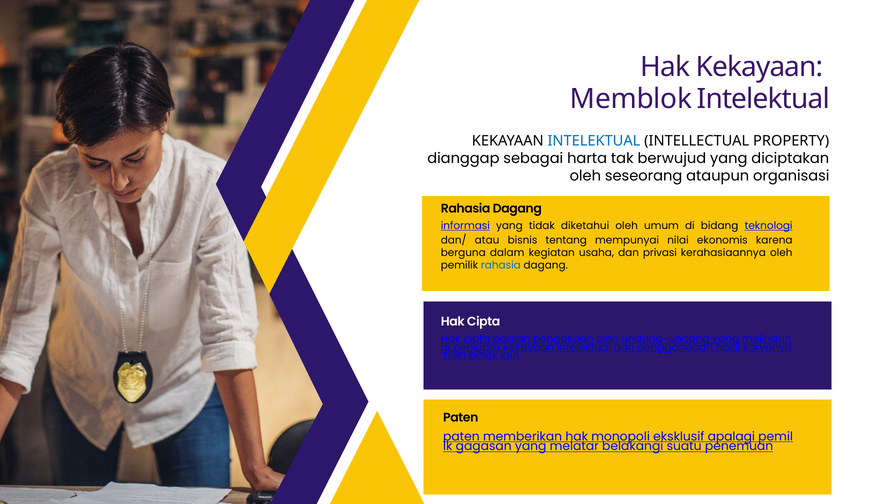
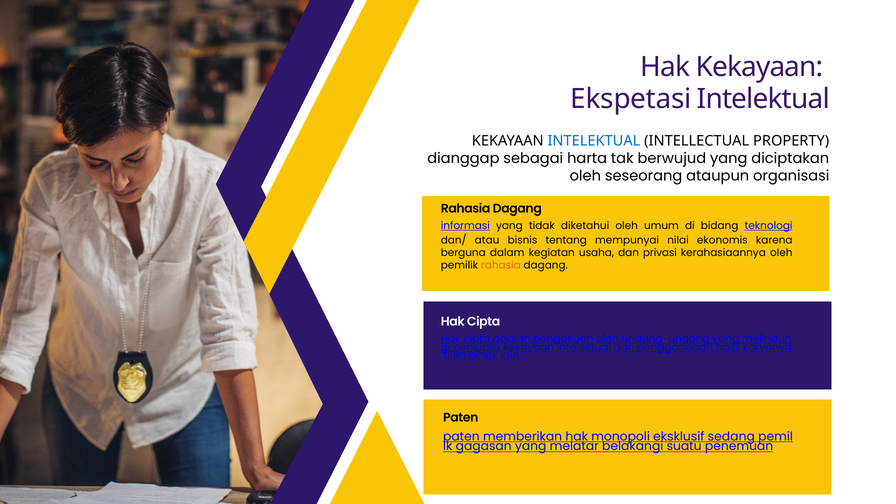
Memblok: Memblok -> Ekspetasi (631, 99)
rahasia colour: blue -> orange (501, 265)
apalagi: apalagi -> sedang (731, 437)
